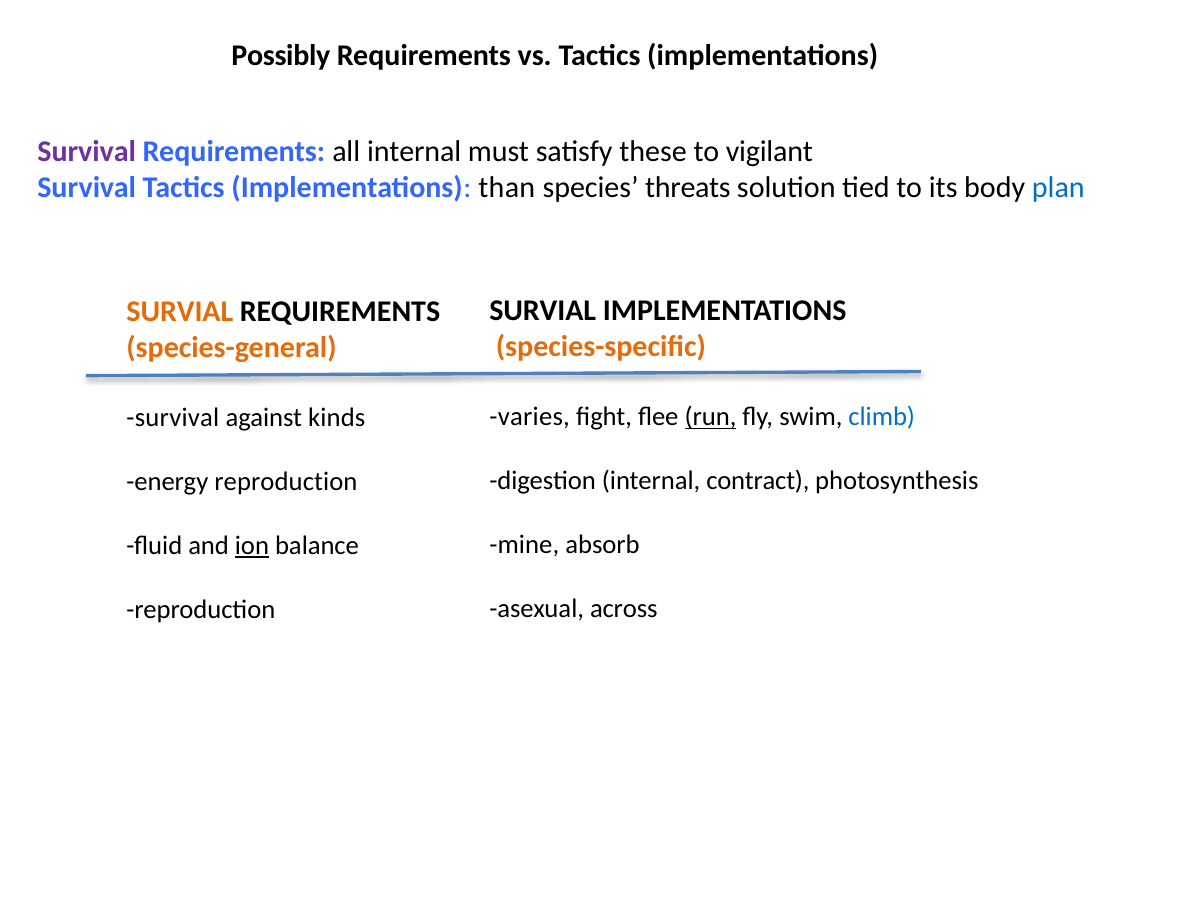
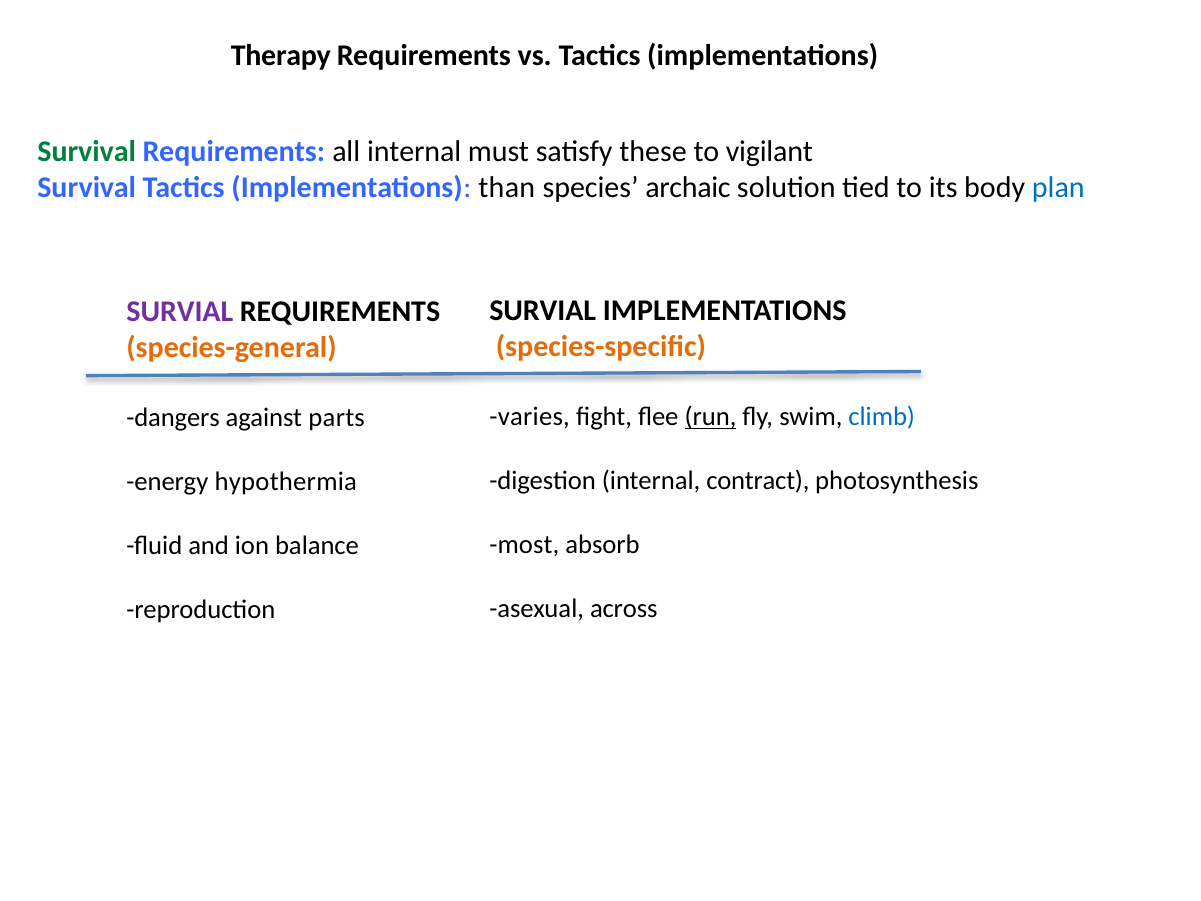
Possibly: Possibly -> Therapy (281, 55)
Survival colour: purple -> green (87, 152)
threats: threats -> archaic (688, 188)
SURVIAL colour: orange -> purple (180, 312)
survival: survival -> dangers (173, 418)
kinds: kinds -> parts (337, 418)
energy reproduction: reproduction -> hypothermia (286, 482)
mine: mine -> most (524, 545)
ion underline: present -> none (252, 546)
